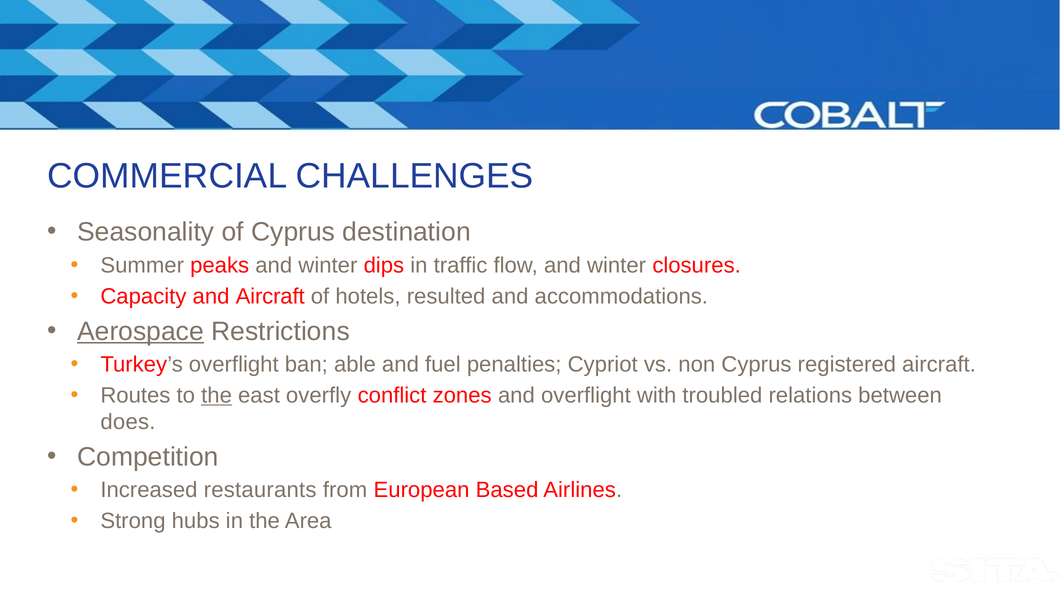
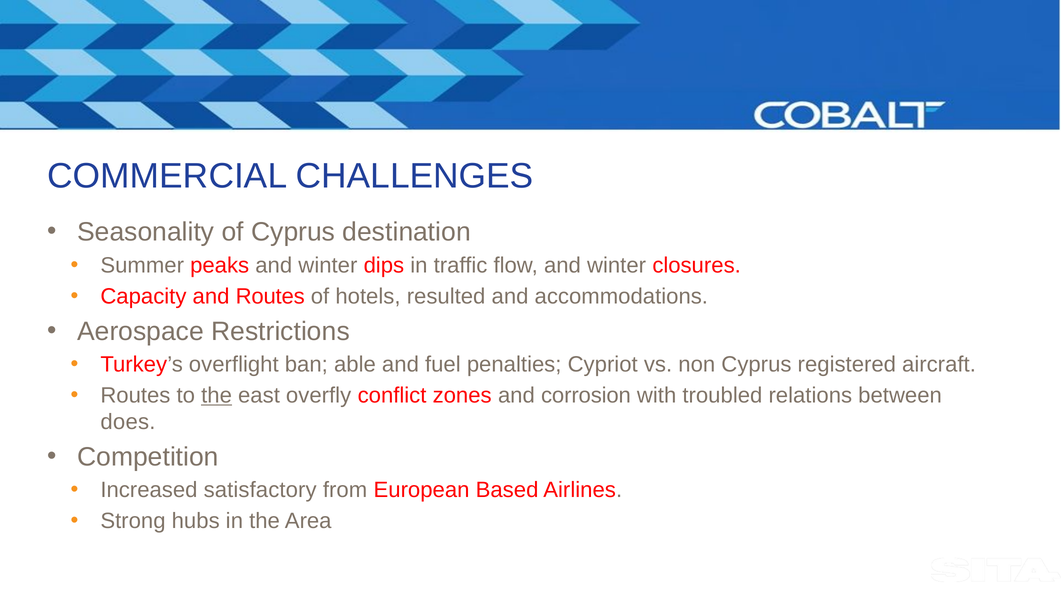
and Aircraft: Aircraft -> Routes (270, 296)
Aerospace underline: present -> none (141, 331)
and overflight: overflight -> corrosion (586, 395)
restaurants: restaurants -> satisfactory (260, 490)
